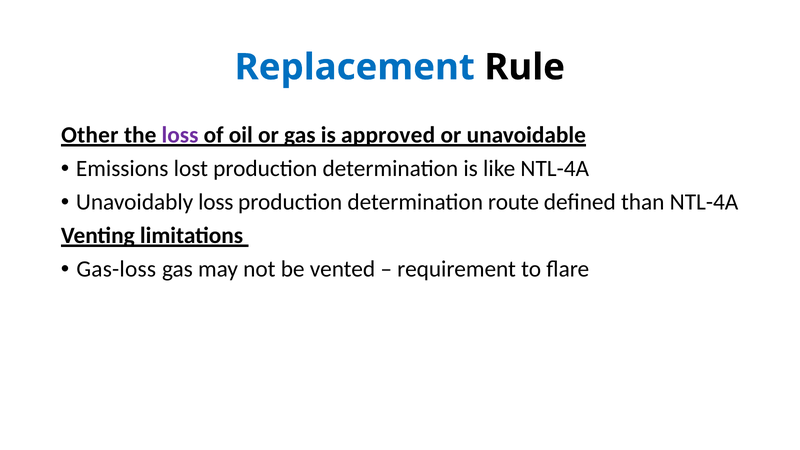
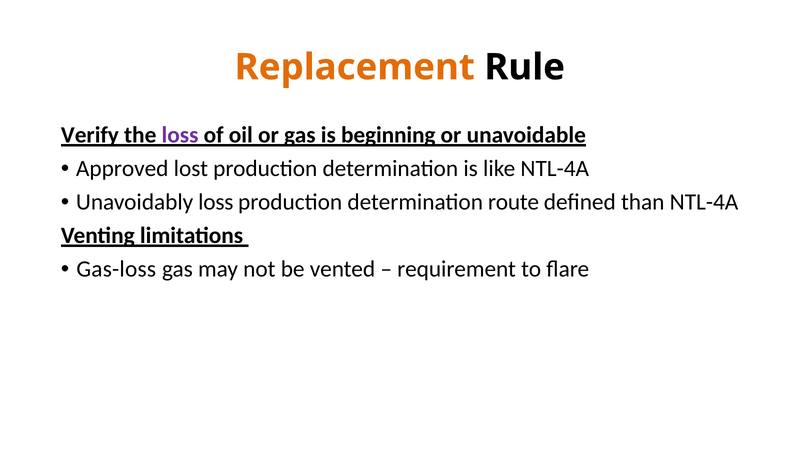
Replacement colour: blue -> orange (355, 67)
Other: Other -> Verify (90, 135)
approved: approved -> beginning (388, 135)
Emissions: Emissions -> Approved (122, 169)
